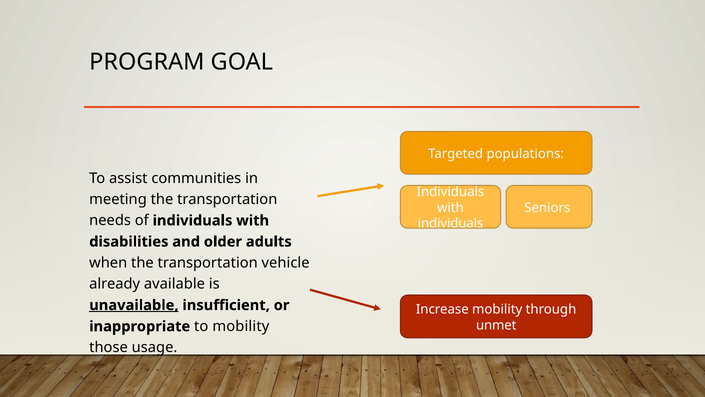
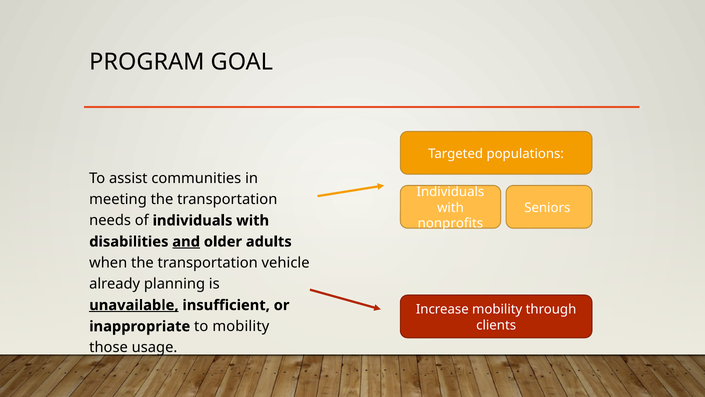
individuals: individuals -> nonprofits (450, 223)
and underline: none -> present (186, 241)
available: available -> planning (174, 284)
unmet: unmet -> clients (496, 325)
